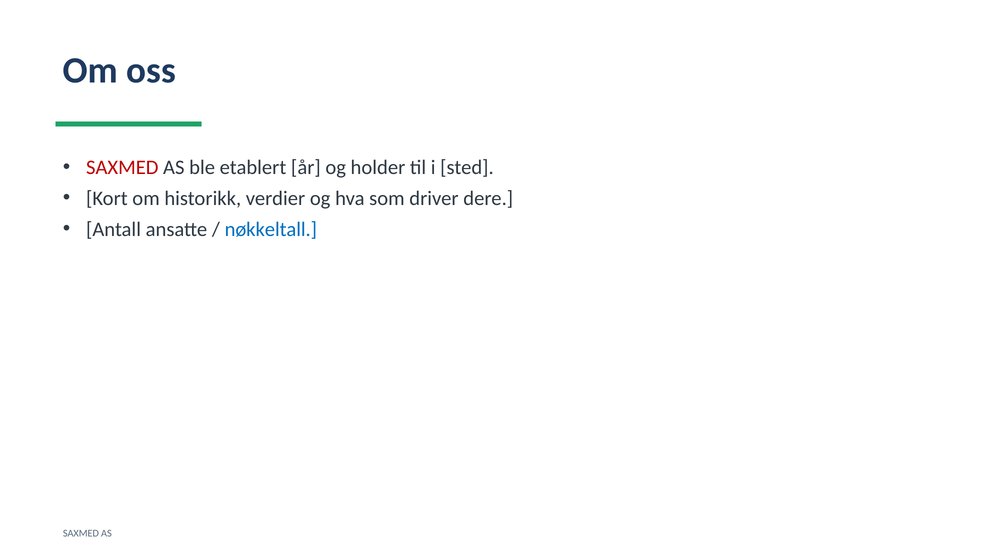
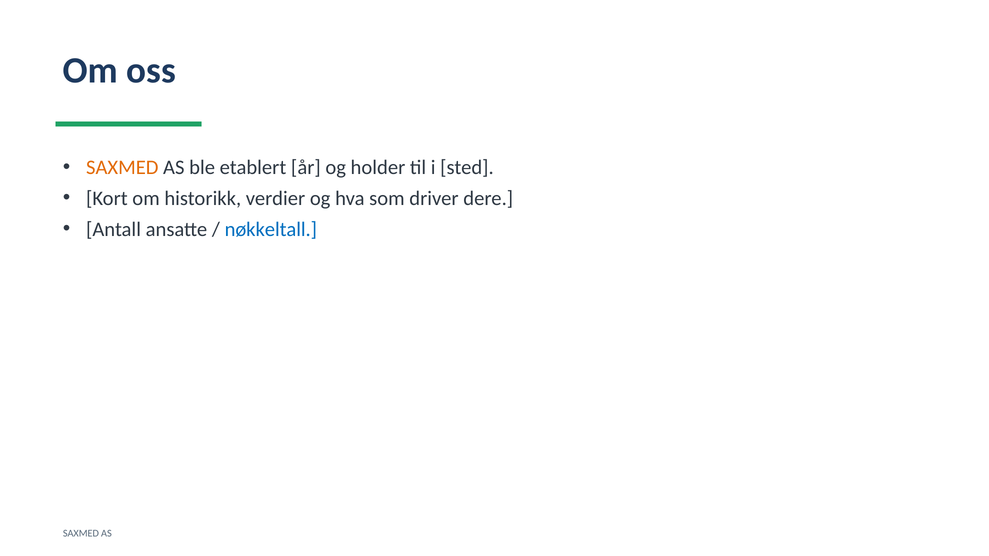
SAXMED colour: red -> orange (122, 168)
